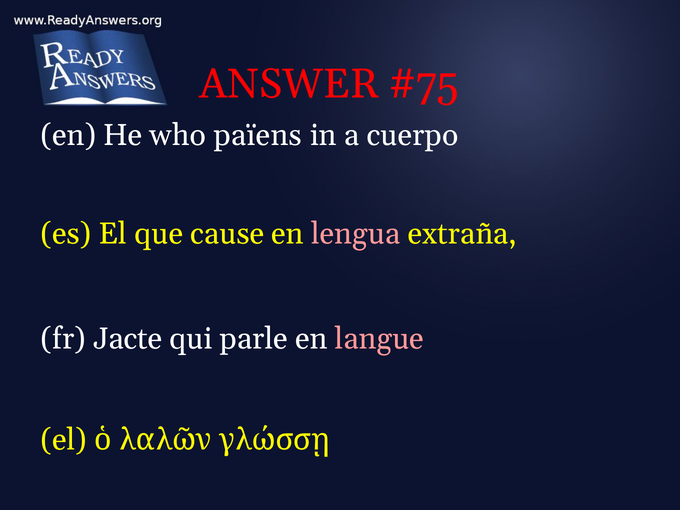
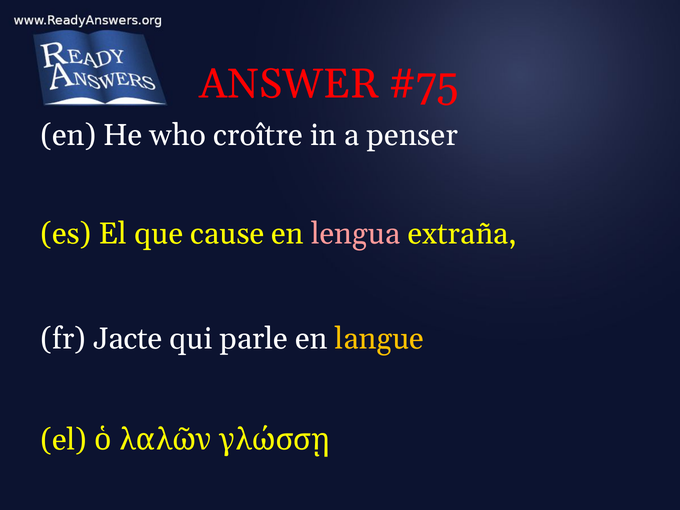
païens: païens -> croître (258, 135)
cuerpo: cuerpo -> penser (412, 135)
langue colour: pink -> yellow (380, 339)
